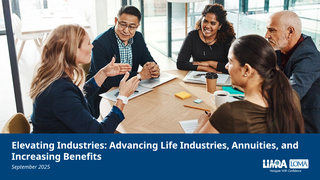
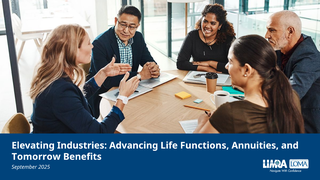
Life Industries: Industries -> Functions (205, 145)
Increasing: Increasing -> Tomorrow (36, 157)
